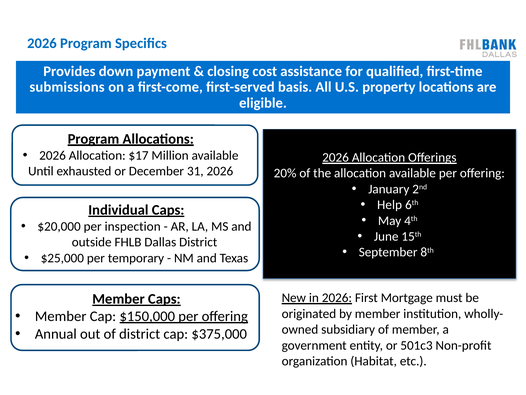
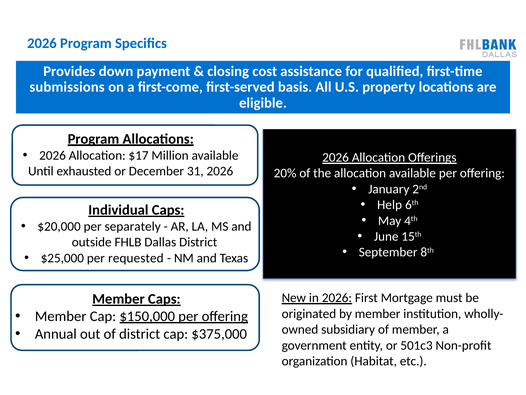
inspection: inspection -> separately (133, 226)
temporary: temporary -> requested (136, 258)
